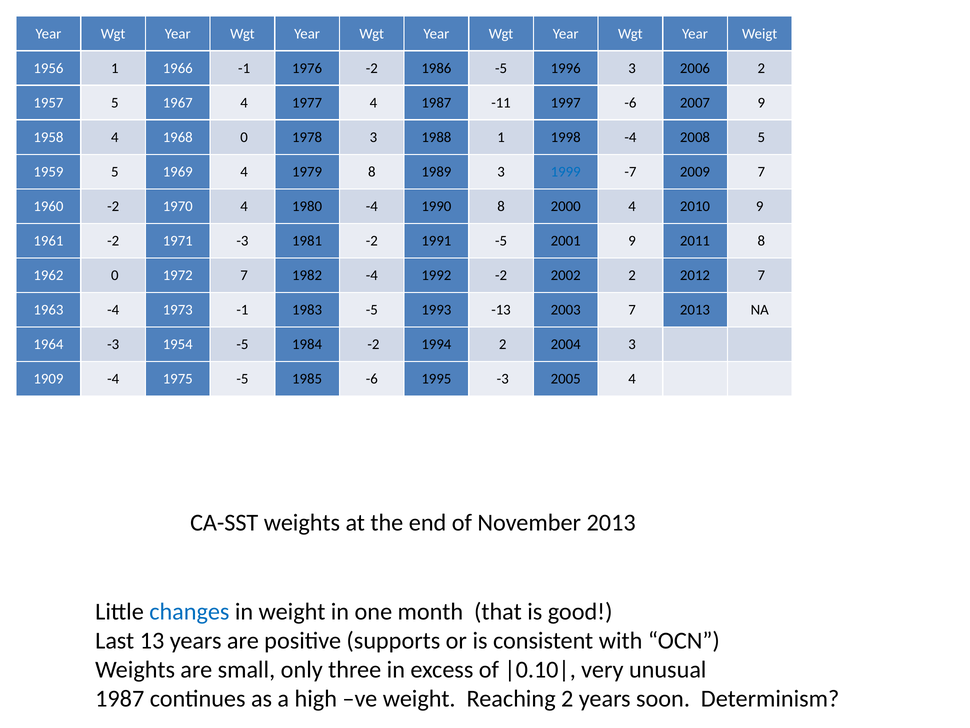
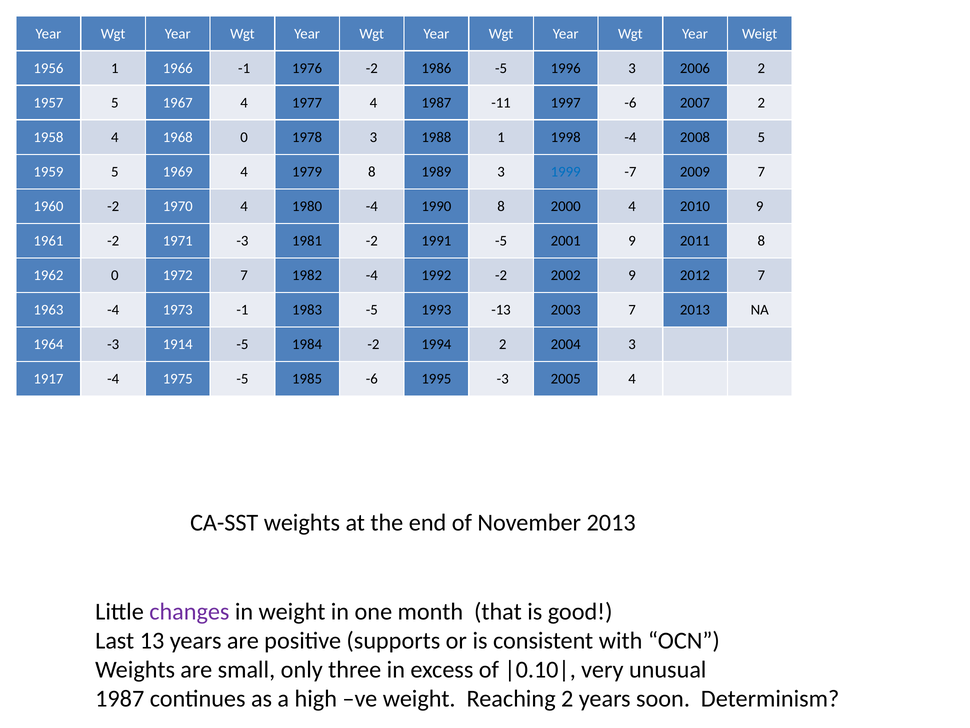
2007 9: 9 -> 2 (761, 103)
2002 2: 2 -> 9 (632, 275)
1954: 1954 -> 1914 (178, 344)
1909: 1909 -> 1917 (48, 379)
changes colour: blue -> purple (189, 611)
